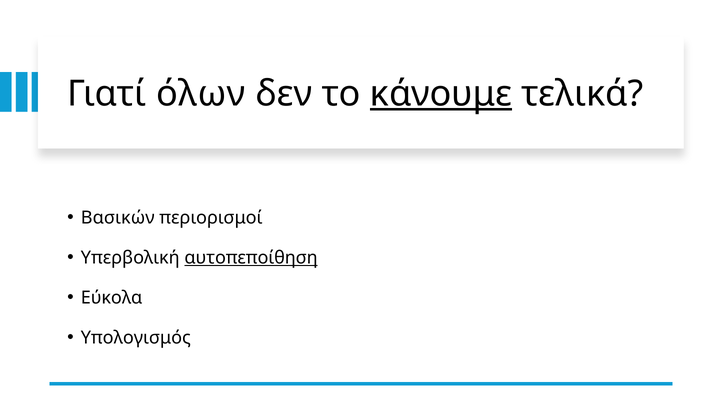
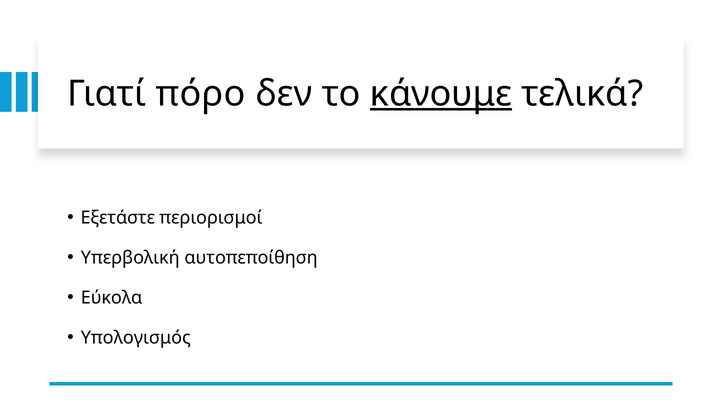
όλων: όλων -> πόρο (201, 94)
Βασικών: Βασικών -> Εξετάστε (118, 218)
αυτοπεποίθηση underline: present -> none (251, 258)
